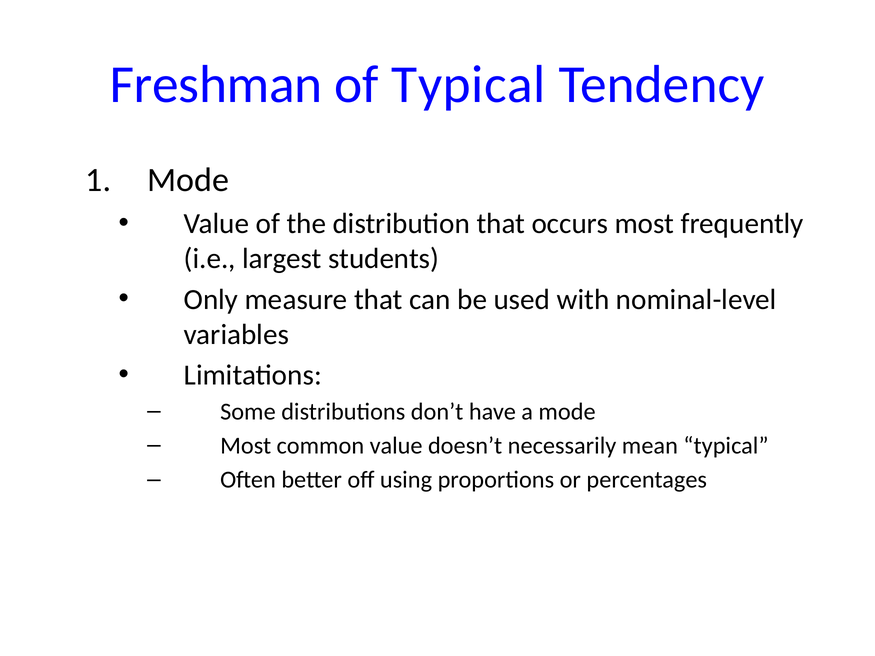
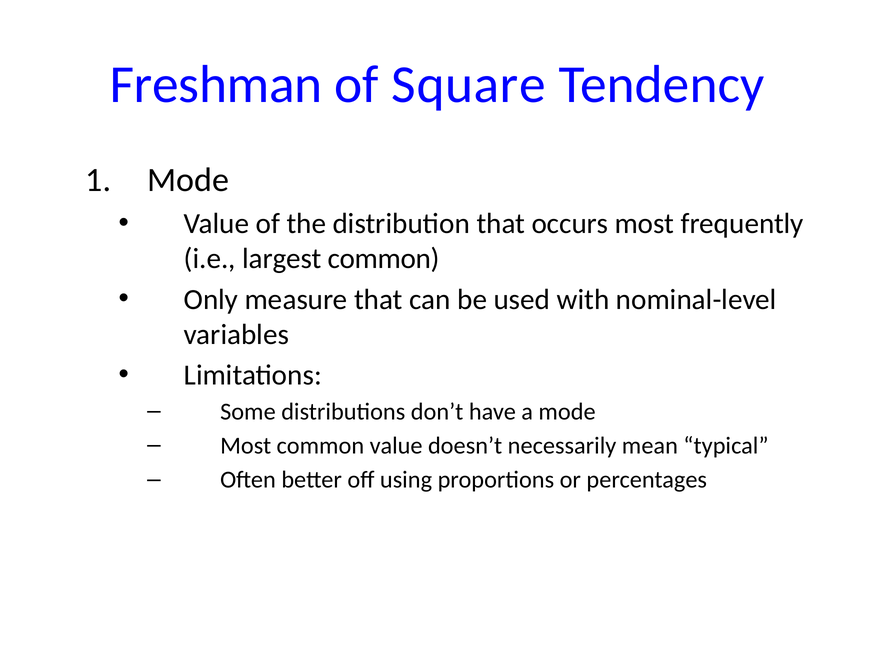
of Typical: Typical -> Square (469, 85)
largest students: students -> common (384, 259)
